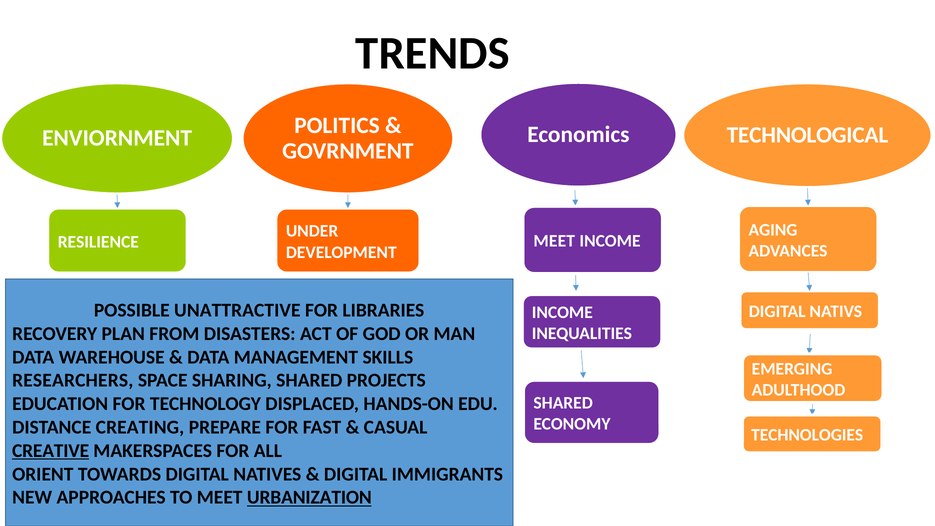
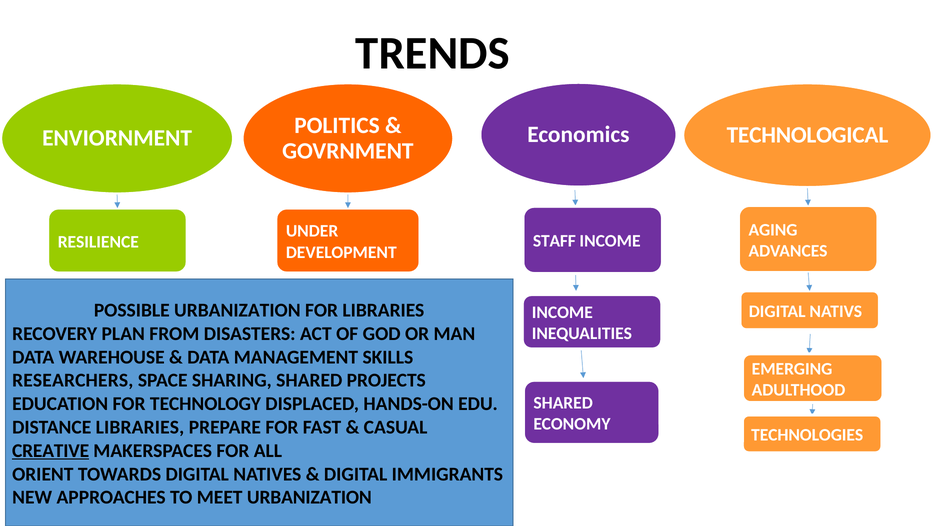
MEET: MEET -> STAFF (554, 241)
POSSIBLE UNATTRACTIVE: UNATTRACTIVE -> URBANIZATION (237, 310)
DISTANCE CREATING: CREATING -> LIBRARIES (140, 427)
URBANIZATION underline: present -> none (309, 497)
